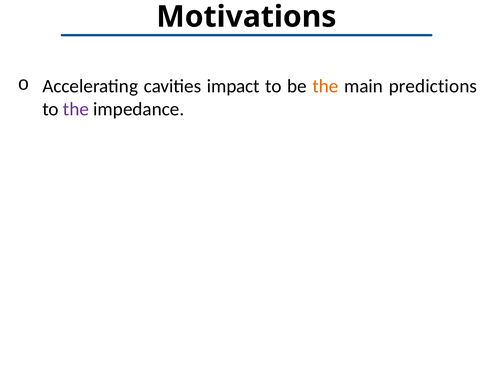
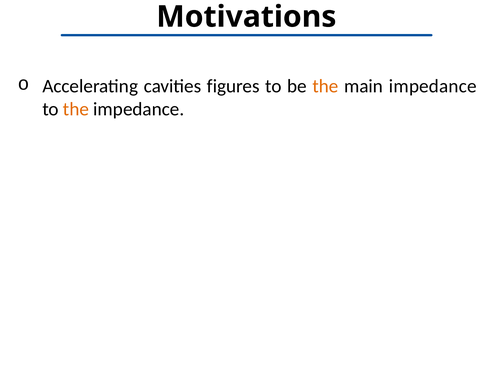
impact: impact -> figures (233, 86)
main predictions: predictions -> impedance (433, 86)
the colour: purple -> orange (76, 109)
